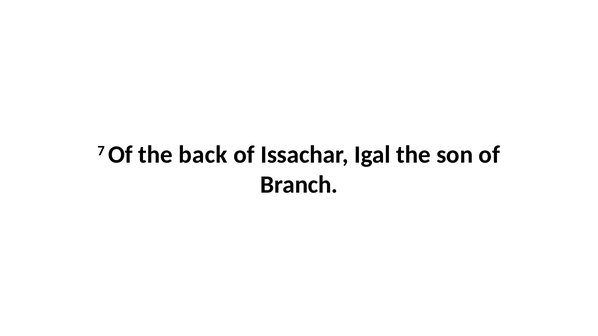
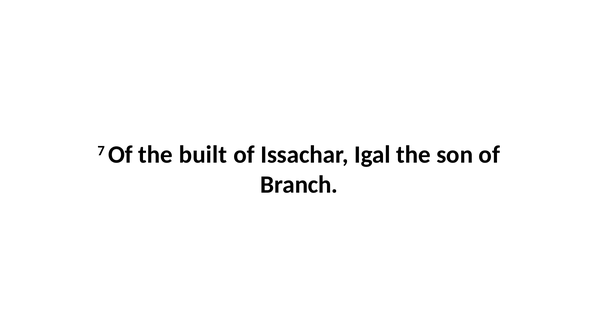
back: back -> built (203, 155)
